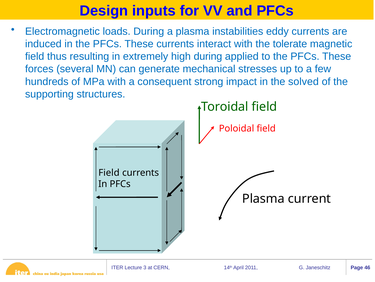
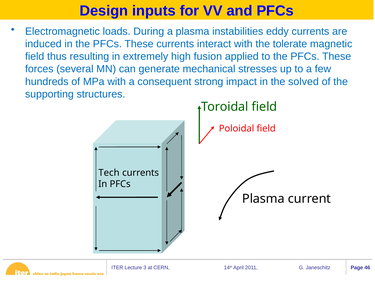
high during: during -> fusion (208, 56)
Field: Field -> Tech (109, 172)
